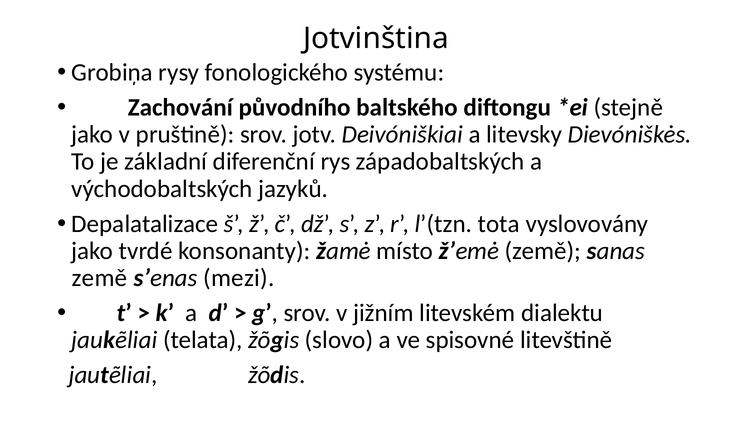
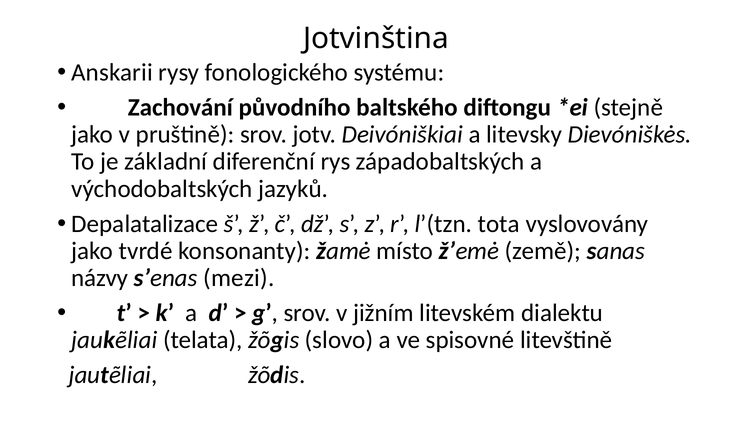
Grobiņa: Grobiņa -> Anskarii (112, 73)
země: země -> názvy (100, 278)
